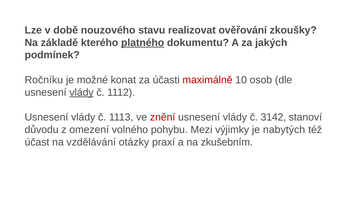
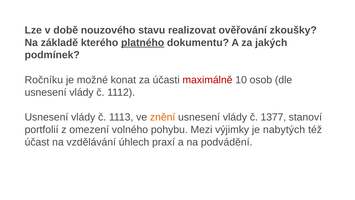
vlády underline: present -> none (81, 92)
znění colour: red -> orange (163, 117)
3142: 3142 -> 1377 (273, 117)
důvodu: důvodu -> portfolií (42, 130)
otázky: otázky -> úhlech (134, 142)
zkušebním: zkušebním -> podvádění (227, 142)
